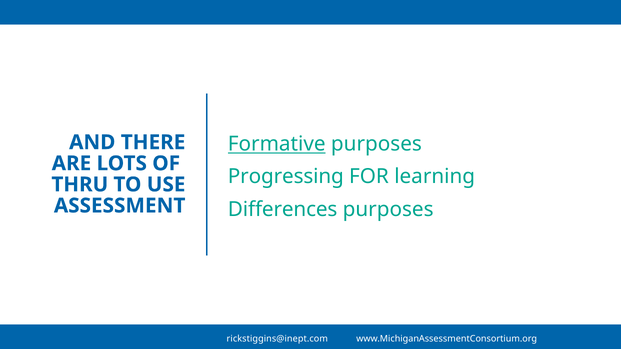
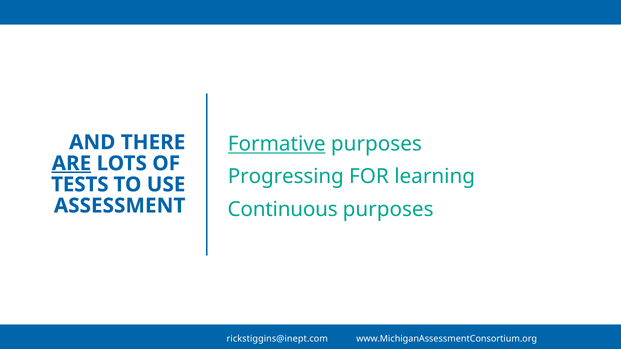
ARE underline: none -> present (71, 164)
THRU: THRU -> TESTS (80, 185)
Differences: Differences -> Continuous (283, 209)
